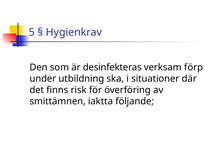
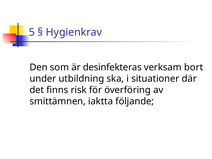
förp: förp -> bort (194, 67)
